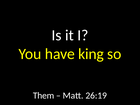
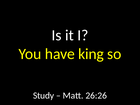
Them: Them -> Study (44, 96)
26:19: 26:19 -> 26:26 (96, 96)
